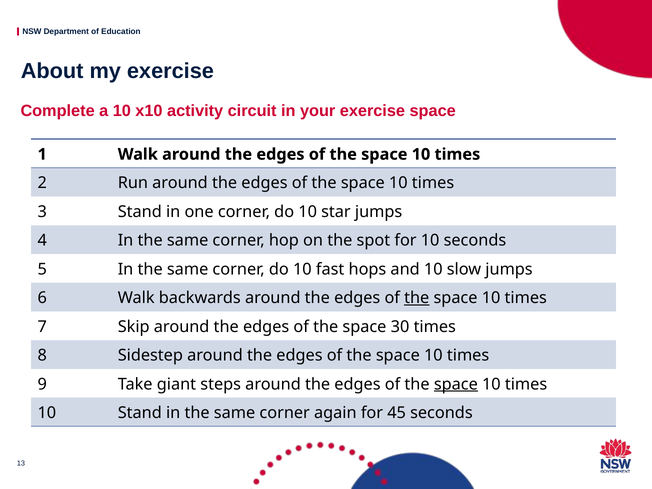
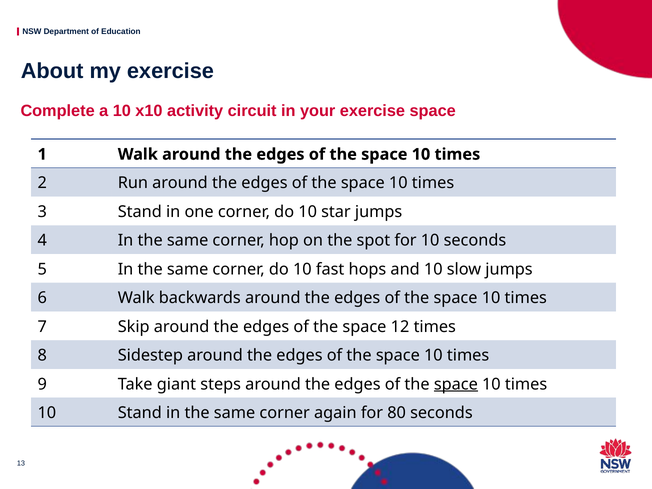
the underline: present -> none (417, 298)
30: 30 -> 12 (400, 327)
45: 45 -> 80 (397, 413)
